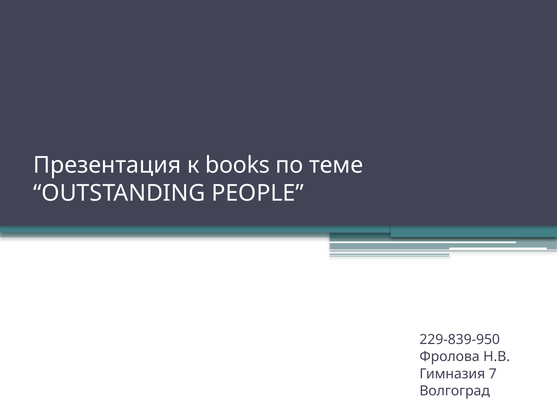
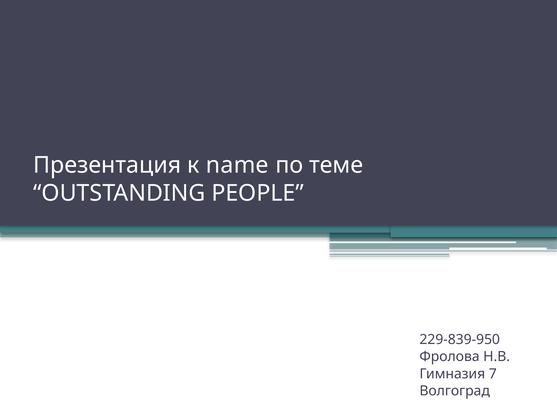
books: books -> name (237, 165)
